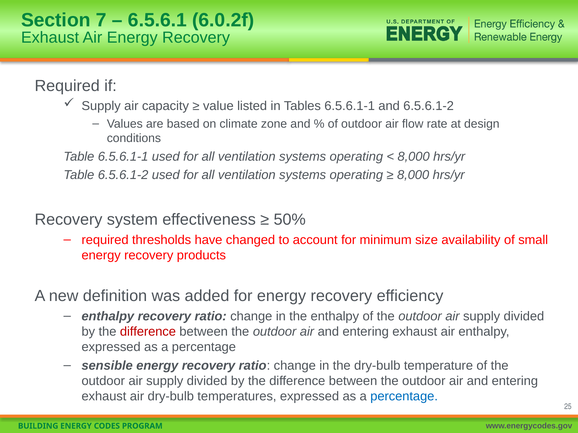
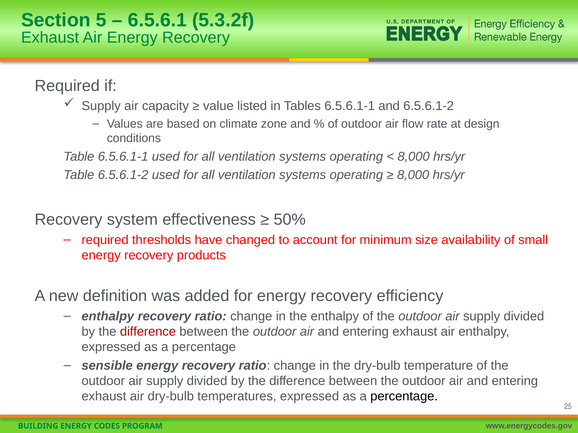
7: 7 -> 5 (101, 20)
6.0.2f: 6.0.2f -> 5.3.2f (223, 20)
percentage colour: blue -> black (404, 397)
